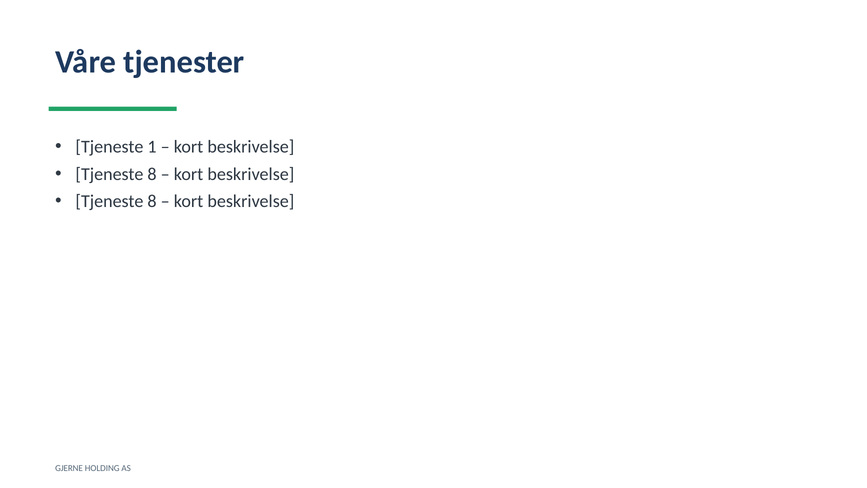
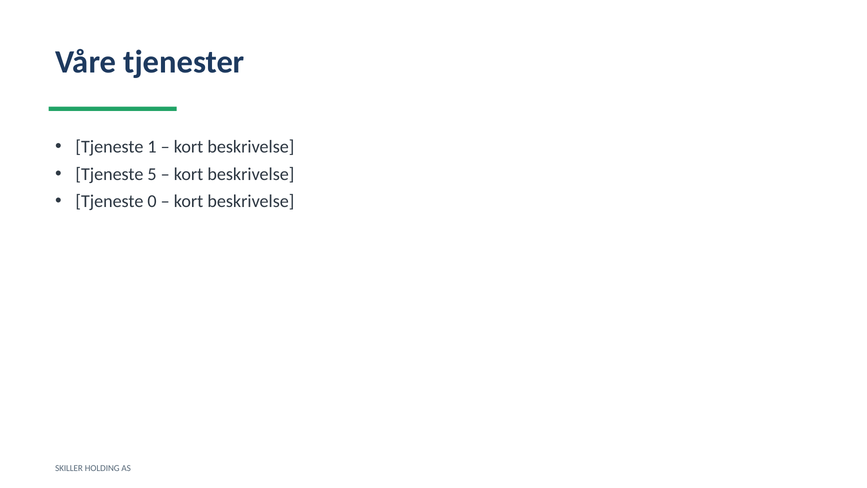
8: 8 -> 5 (152, 174)
8: 8 -> 0 (152, 201)
GJERNE: GJERNE -> SKILLER (69, 468)
